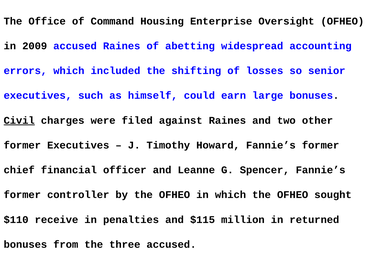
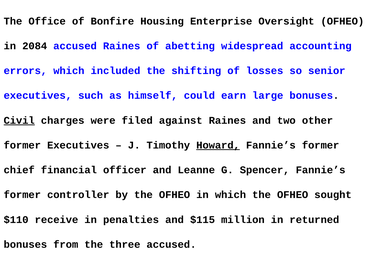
Command: Command -> Bonfire (112, 21)
2009: 2009 -> 2084 (35, 46)
Howard underline: none -> present (218, 145)
